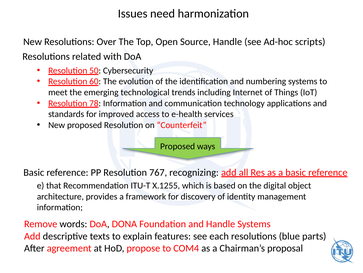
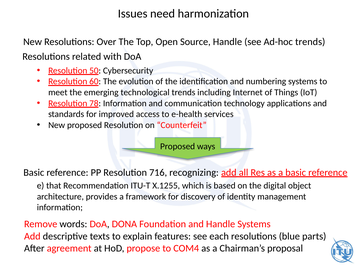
Ad-hoc scripts: scripts -> trends (310, 42)
767: 767 -> 716 (158, 172)
